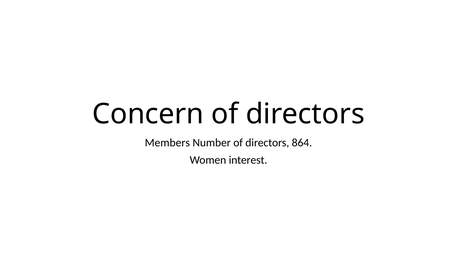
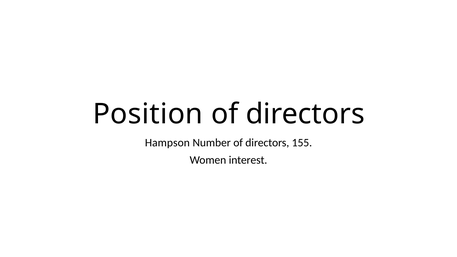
Concern: Concern -> Position (148, 114)
Members: Members -> Hampson (167, 143)
864: 864 -> 155 (302, 143)
